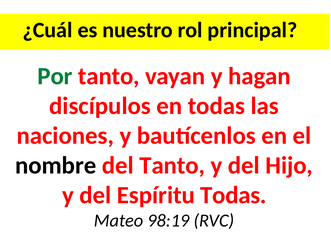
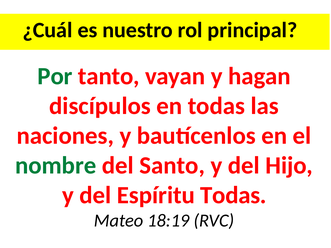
nombre colour: black -> green (56, 166)
del Tanto: Tanto -> Santo (172, 166)
98:19: 98:19 -> 18:19 (168, 221)
